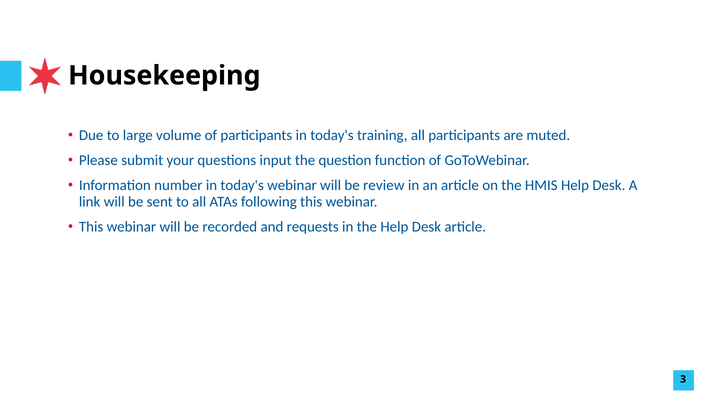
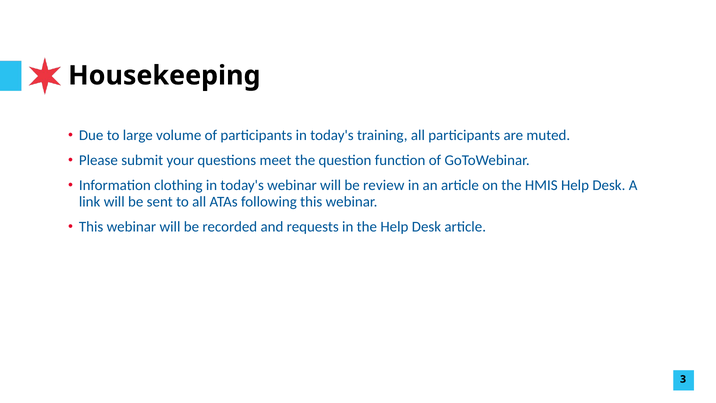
input: input -> meet (276, 160)
number: number -> clothing (178, 185)
